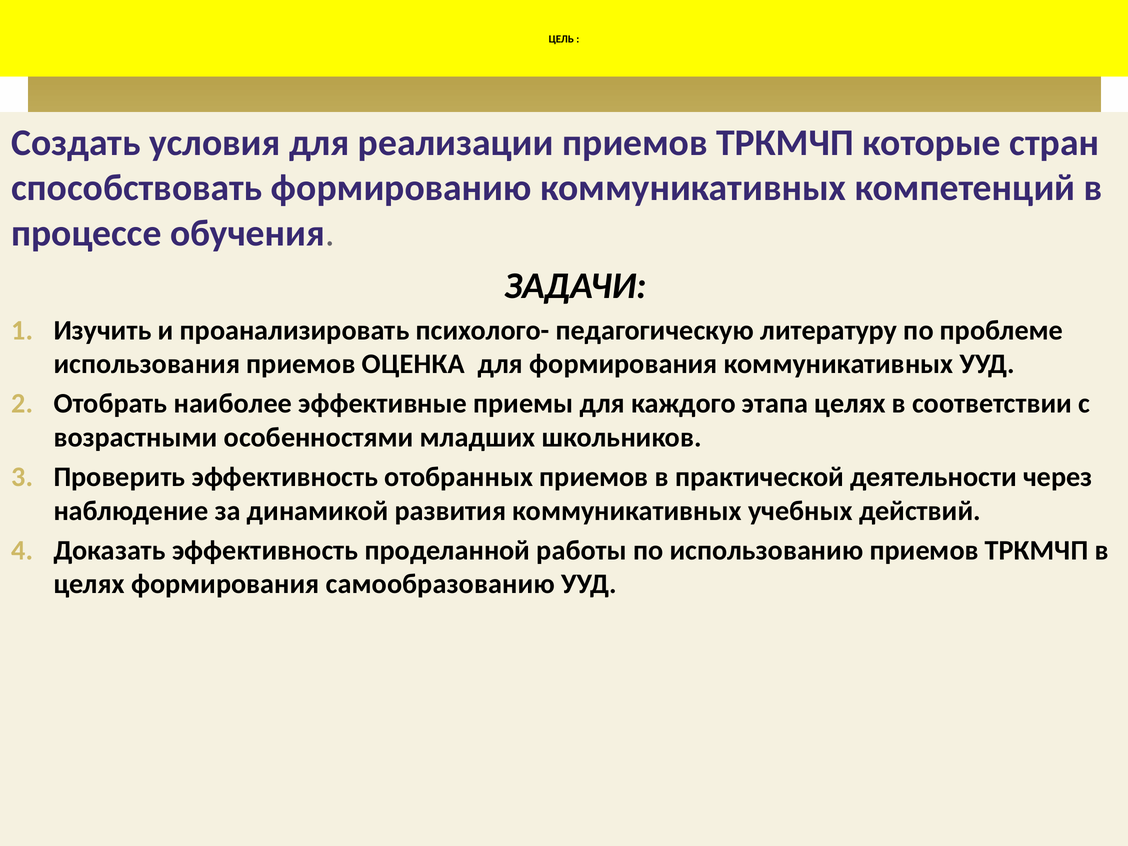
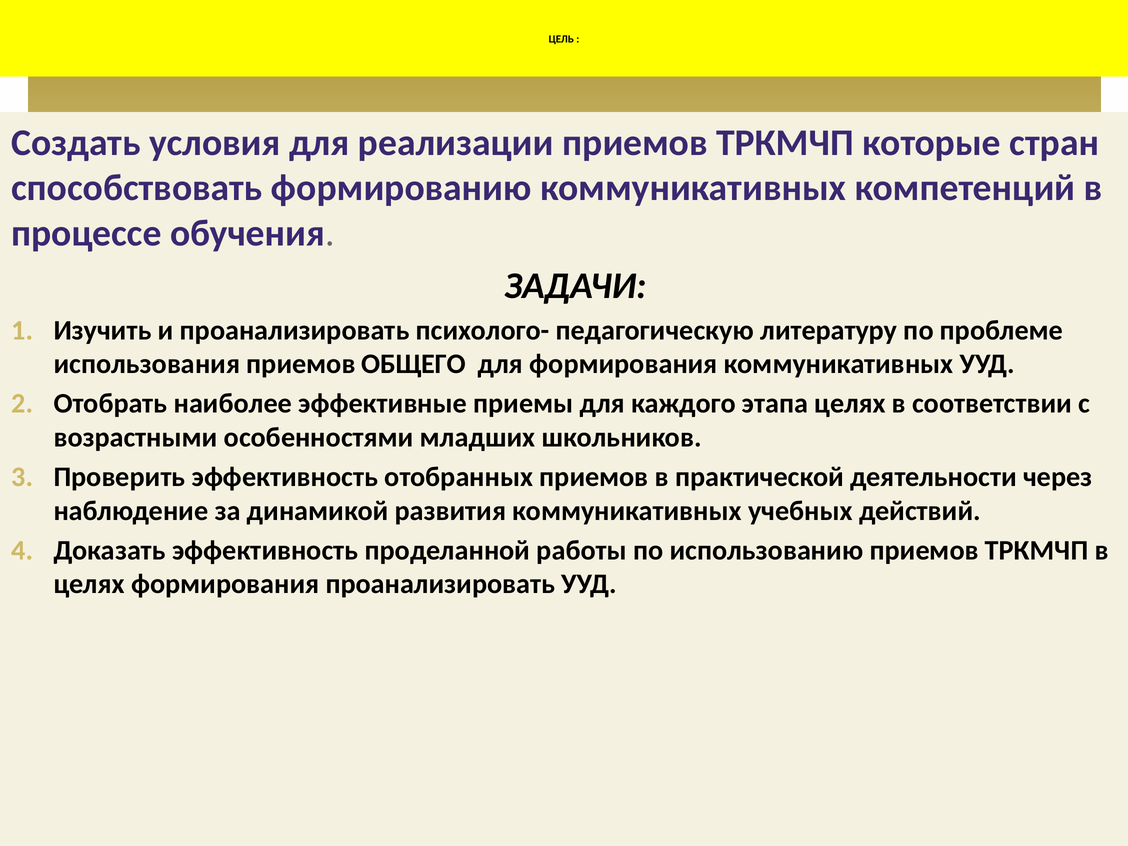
ОЦЕНКА: ОЦЕНКА -> ОБЩЕГО (414, 364)
формирования самообразованию: самообразованию -> проанализировать (440, 584)
